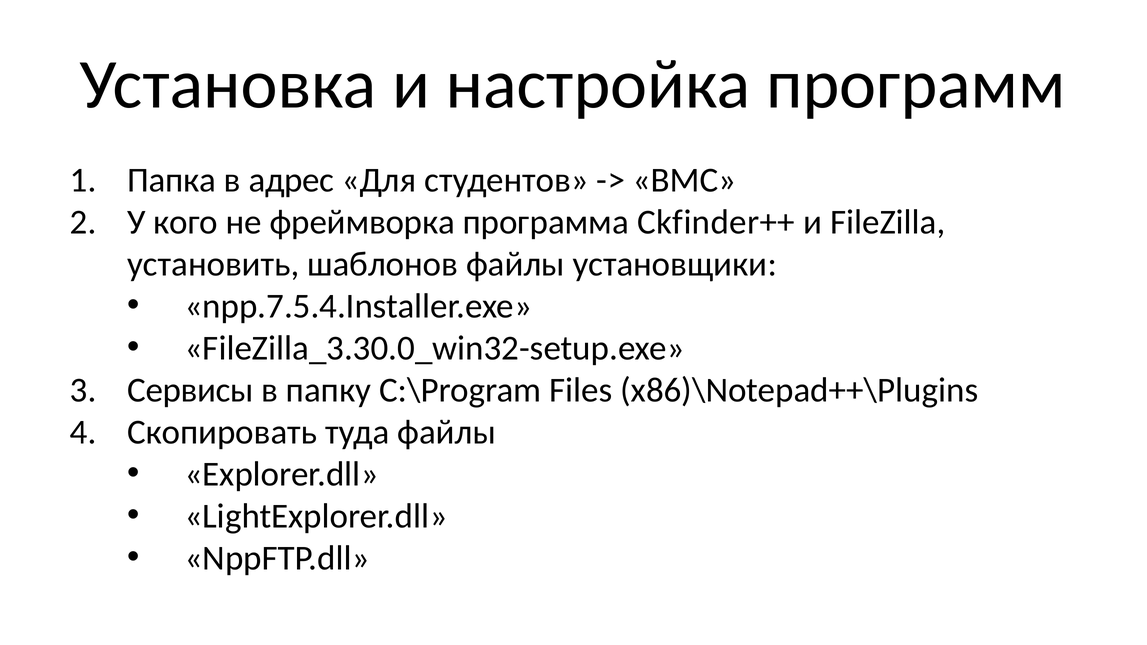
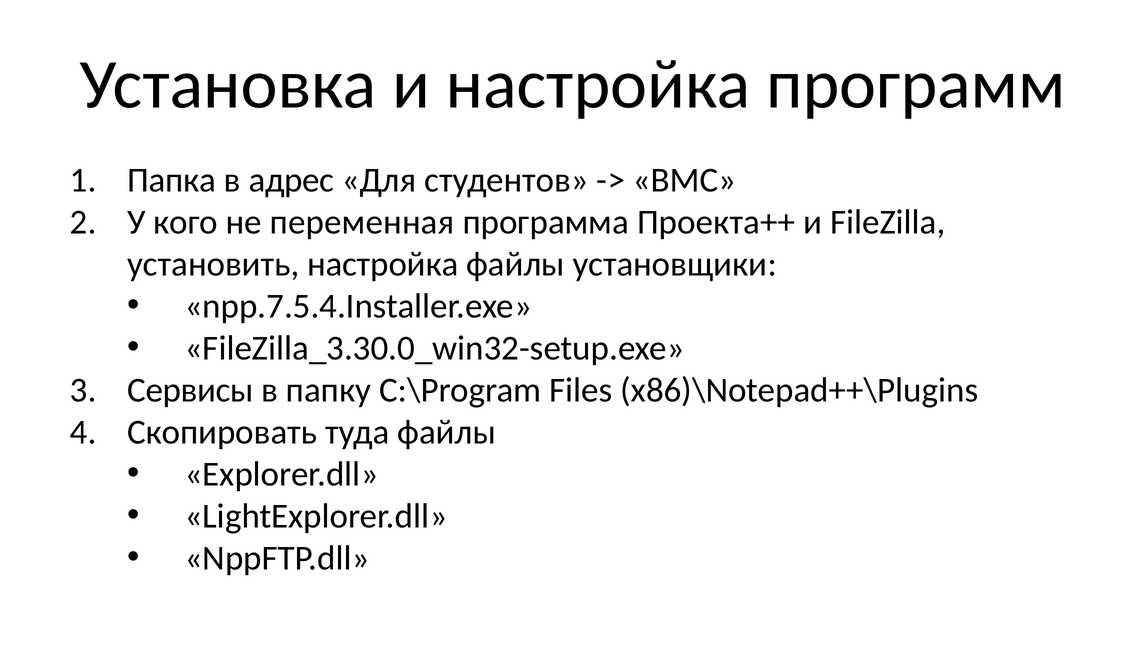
фреймворка: фреймворка -> переменная (362, 222)
Ckfinder++: Ckfinder++ -> Проекта++ (716, 222)
установить шаблонов: шаблонов -> настройка (383, 264)
